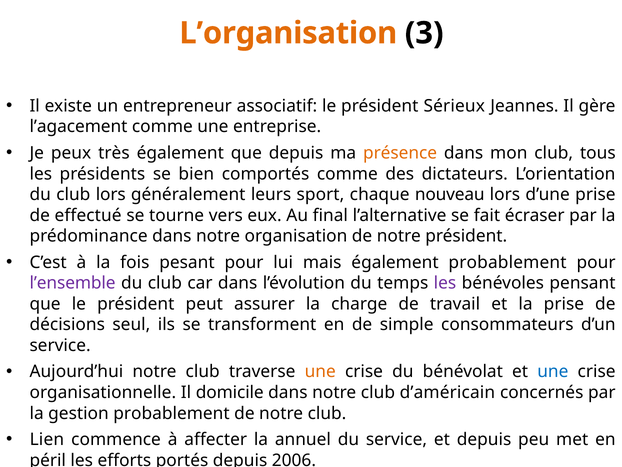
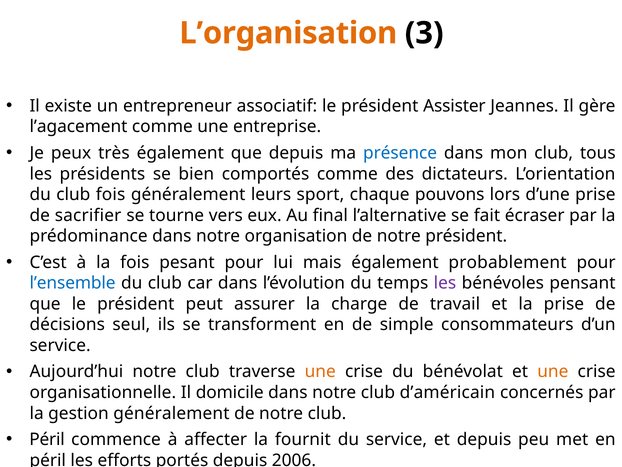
président Sérieux: Sérieux -> Assister (454, 106)
présence colour: orange -> blue (400, 153)
club lors: lors -> fois (111, 194)
nouveau: nouveau -> pouvons (450, 194)
effectué: effectué -> sacrifier (88, 215)
l’ensemble colour: purple -> blue (73, 283)
une colour: blue -> orange (553, 371)
gestion probablement: probablement -> généralement (171, 413)
Lien: Lien -> Péril (47, 439)
annuel: annuel -> fournit (303, 439)
